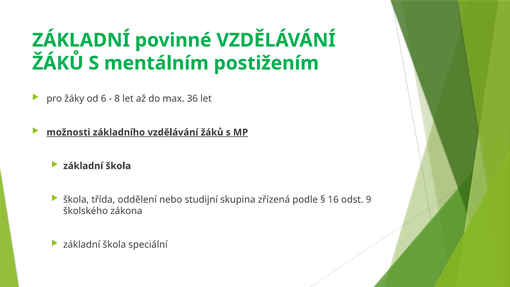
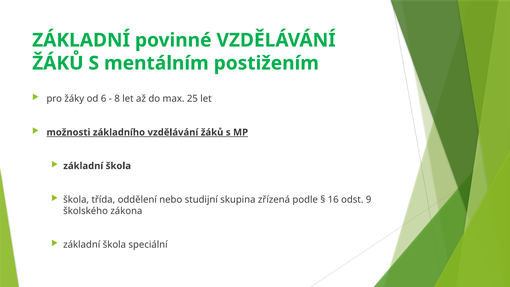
36: 36 -> 25 (192, 99)
